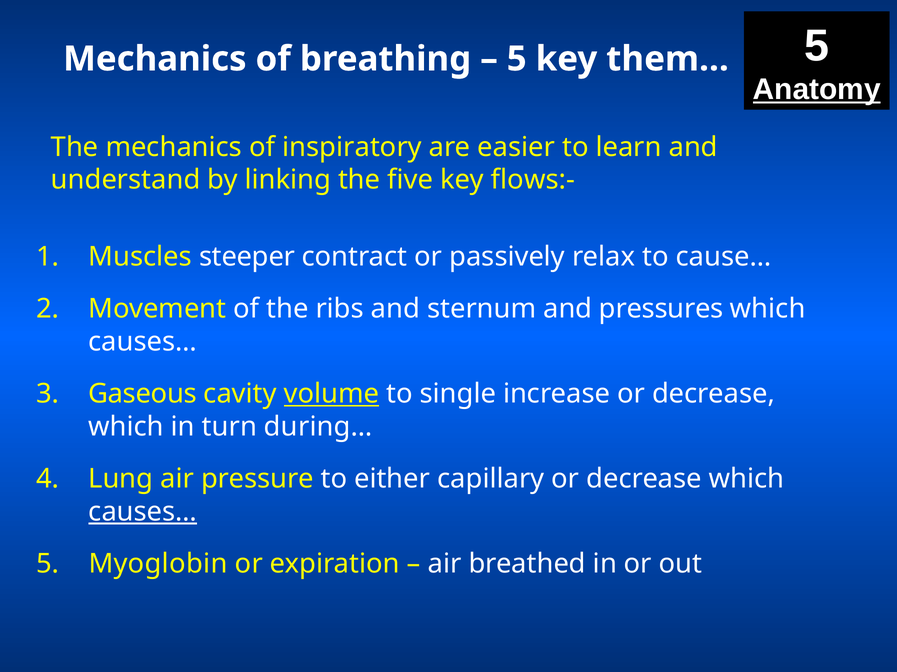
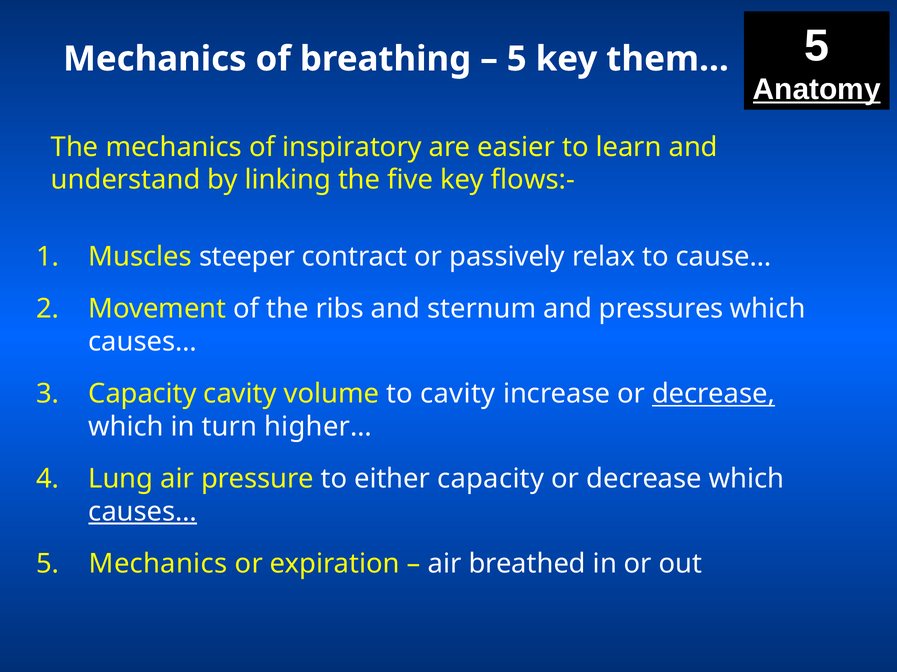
Gaseous: Gaseous -> Capacity (142, 394)
volume underline: present -> none (331, 394)
to single: single -> cavity (458, 394)
decrease underline: none -> present (713, 394)
during…: during… -> higher… (318, 427)
either capillary: capillary -> capacity (491, 479)
5 Myoglobin: Myoglobin -> Mechanics (158, 565)
